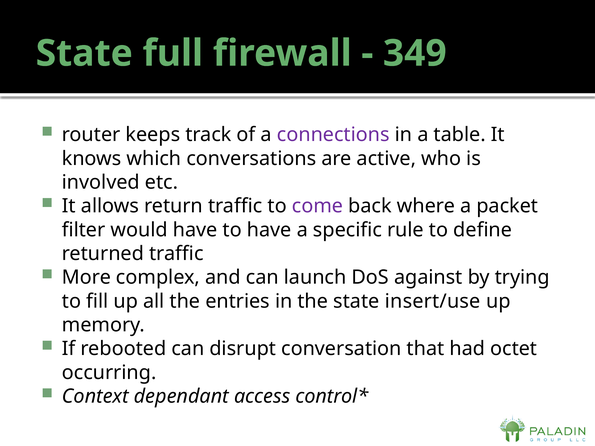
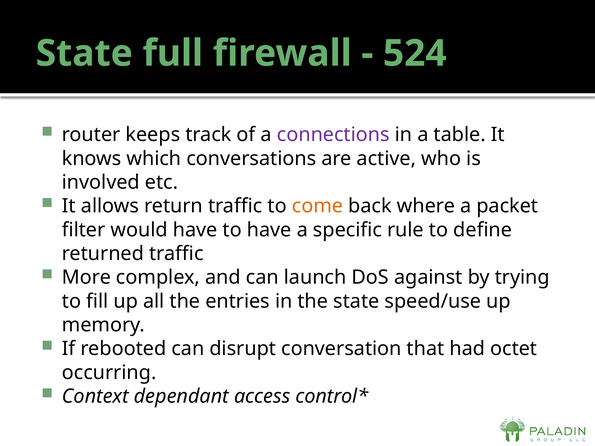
349: 349 -> 524 (415, 53)
come colour: purple -> orange (318, 206)
insert/use: insert/use -> speed/use (433, 301)
